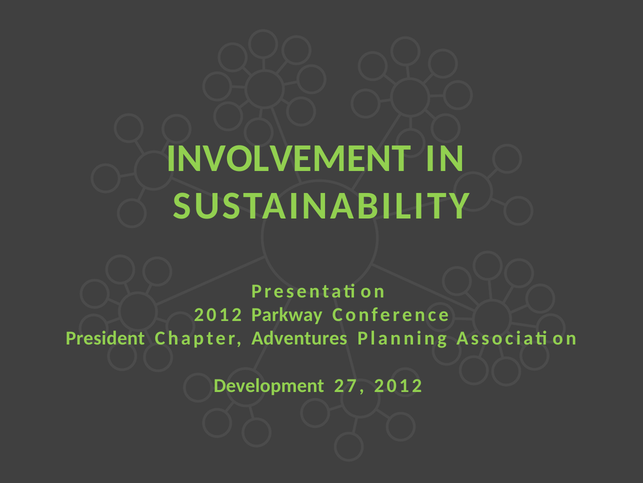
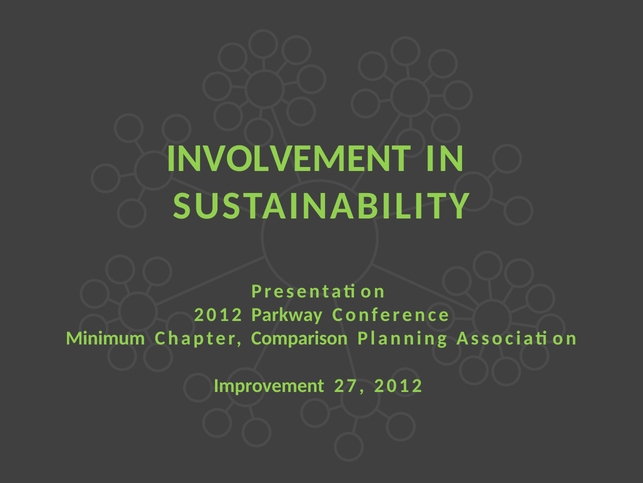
President: President -> Minimum (105, 338)
Adventures: Adventures -> Comparison (299, 338)
Development: Development -> Improvement (269, 385)
